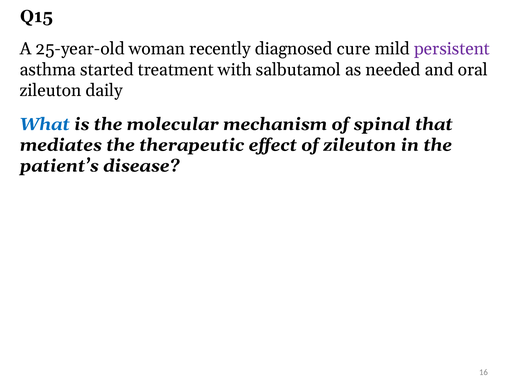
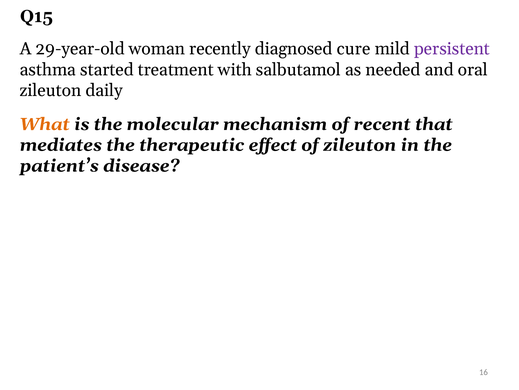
25-year-old: 25-year-old -> 29-year-old (80, 49)
What colour: blue -> orange (45, 124)
spinal: spinal -> recent (382, 124)
